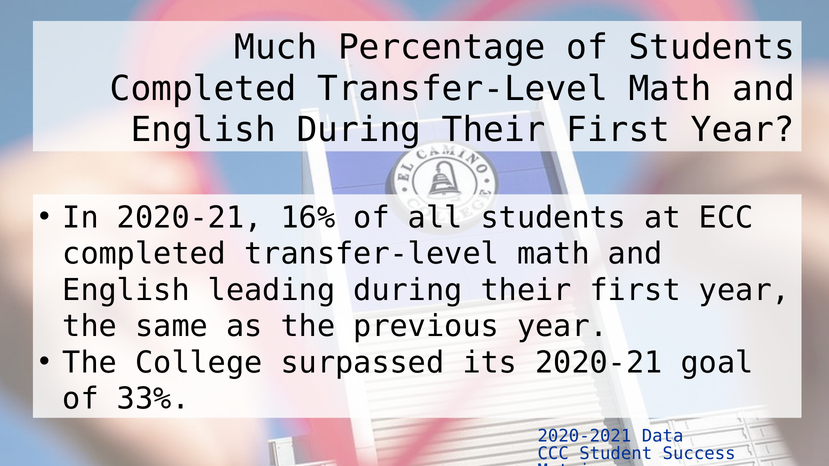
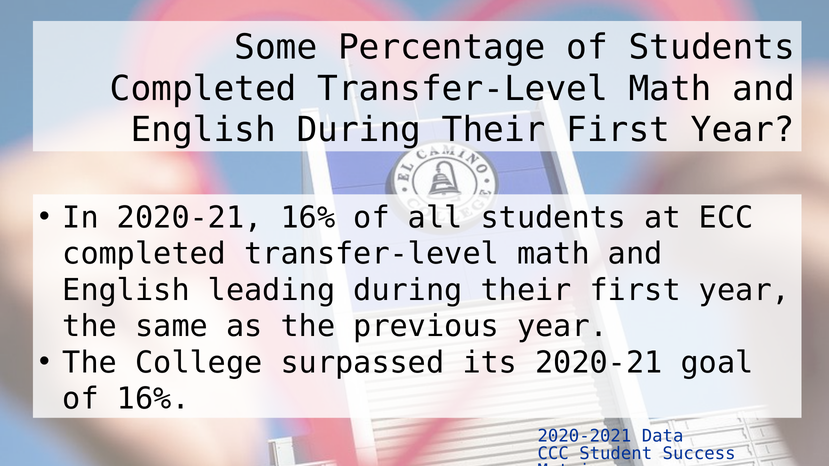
Much: Much -> Some (276, 47)
of 33%: 33% -> 16% (153, 399)
